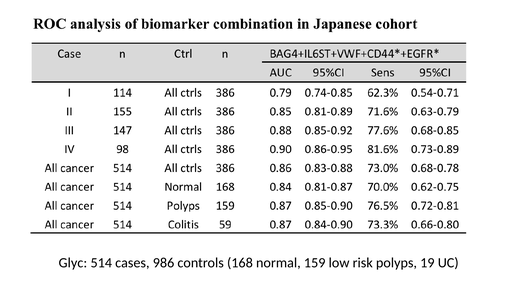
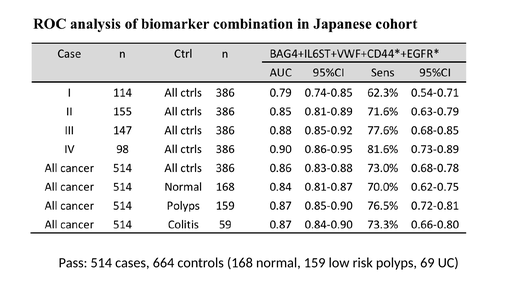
Glyc: Glyc -> Pass (73, 262)
986: 986 -> 664 (164, 262)
19: 19 -> 69 (427, 262)
